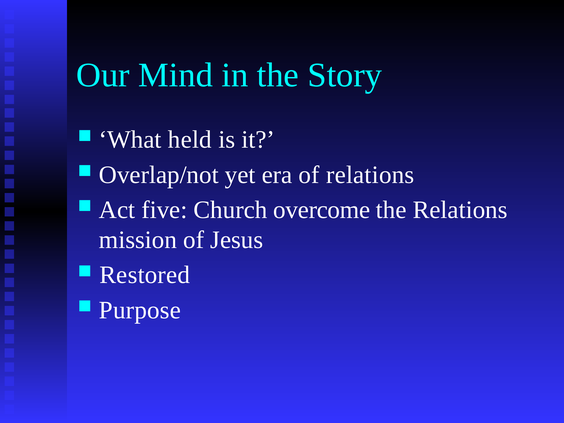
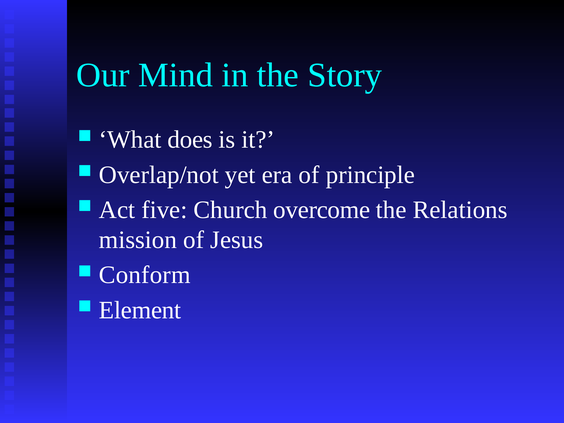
held: held -> does (190, 140)
of relations: relations -> principle (370, 175)
Restored: Restored -> Conform (145, 275)
Purpose: Purpose -> Element (140, 310)
